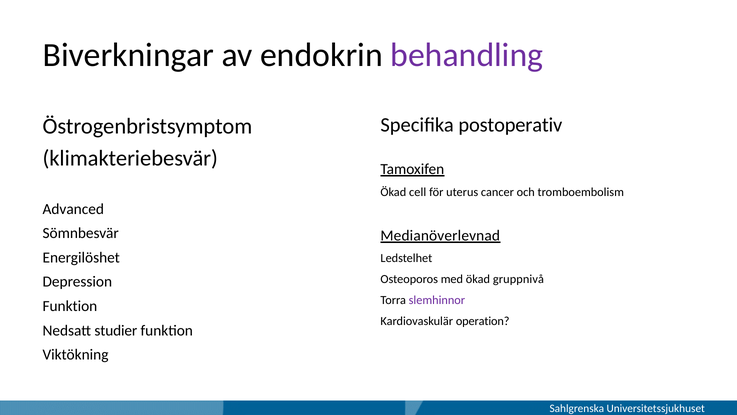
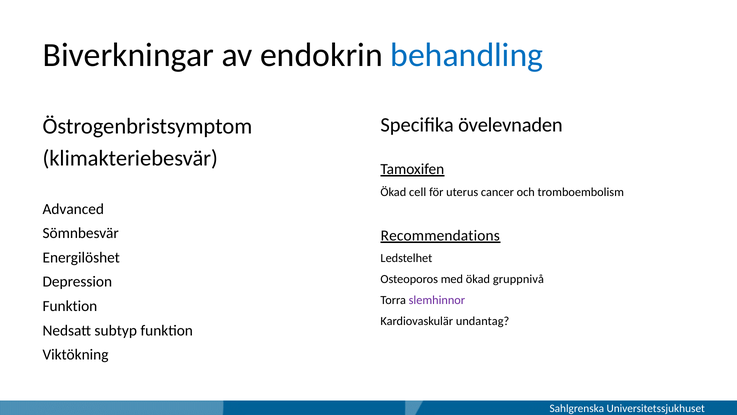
behandling colour: purple -> blue (467, 55)
postoperativ: postoperativ -> övelevnaden (510, 125)
Medianöverlevnad: Medianöverlevnad -> Recommendations (440, 235)
operation: operation -> undantag (483, 321)
studier: studier -> subtyp (116, 330)
